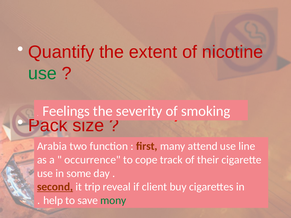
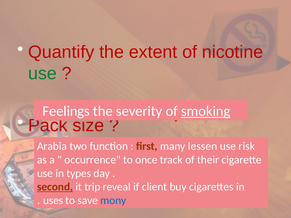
smoking underline: none -> present (206, 111)
attend: attend -> lessen (203, 146)
line: line -> risk (247, 146)
cope: cope -> once (146, 160)
some: some -> types (79, 173)
help: help -> uses (53, 201)
mony colour: green -> blue (113, 201)
